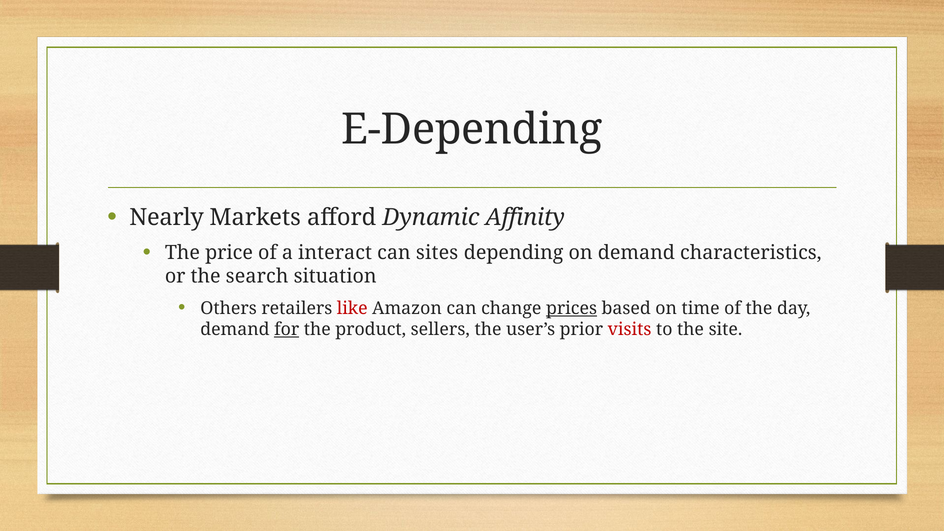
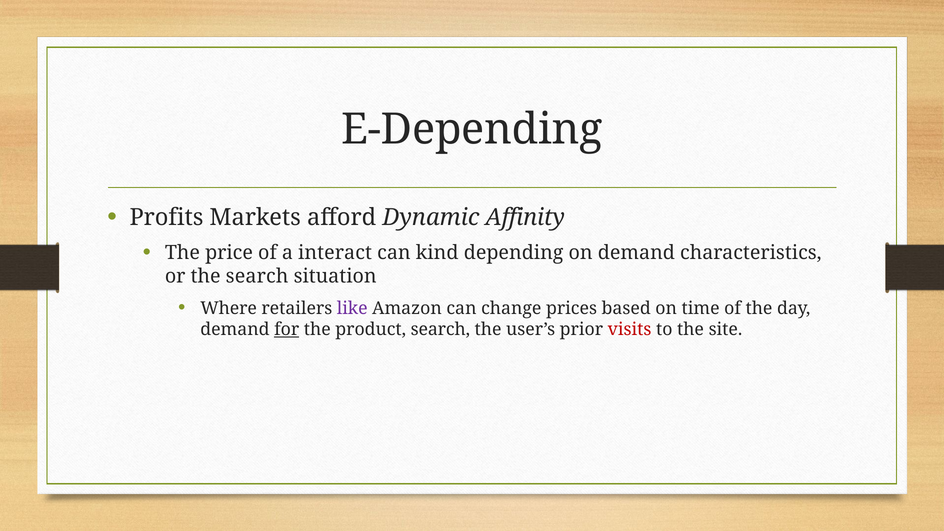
Nearly: Nearly -> Profits (166, 217)
sites: sites -> kind (437, 253)
Others: Others -> Where (229, 308)
like colour: red -> purple (352, 308)
prices underline: present -> none (572, 308)
product sellers: sellers -> search (440, 329)
